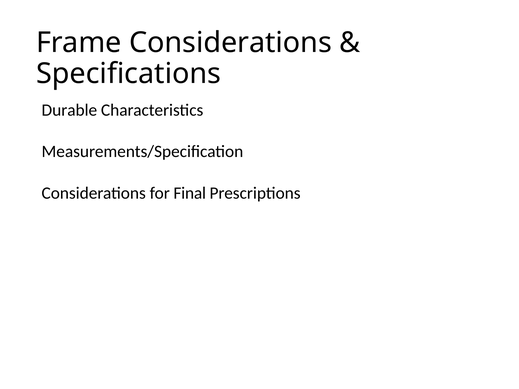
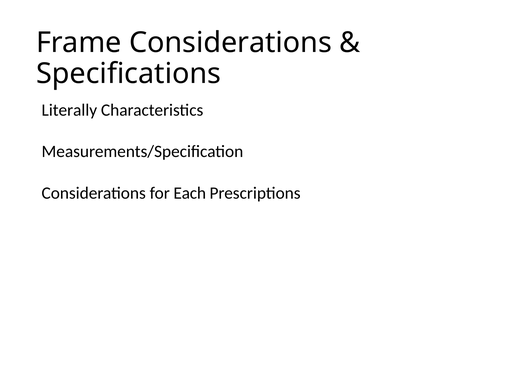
Durable: Durable -> Literally (69, 110)
Final: Final -> Each (190, 193)
